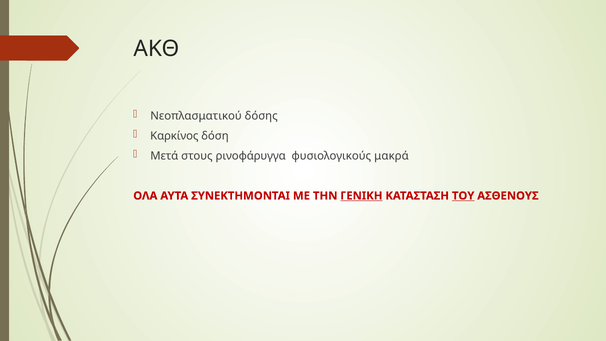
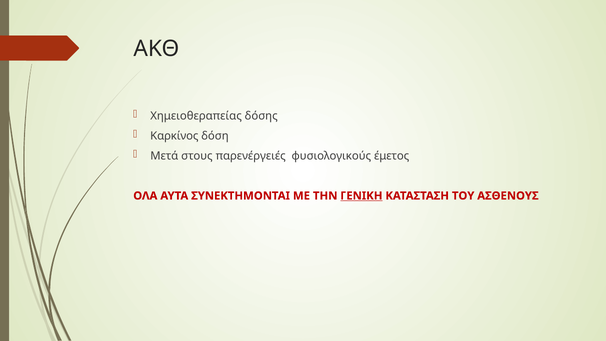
Νεοπλασματικού: Νεοπλασματικού -> Χημειοθεραπείας (196, 116)
ρινοφάρυγγα: ρινοφάρυγγα -> παρενέργειές (251, 156)
μακρά: μακρά -> έμετος (392, 156)
ΤΟΥ underline: present -> none (463, 196)
